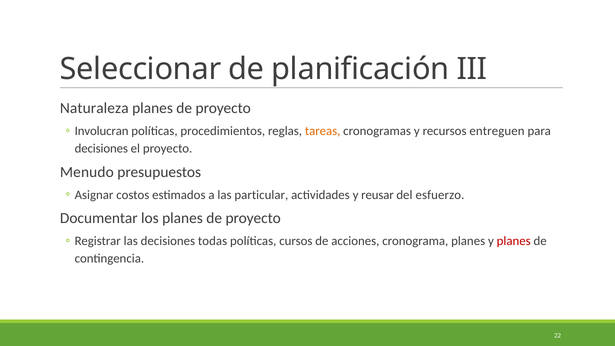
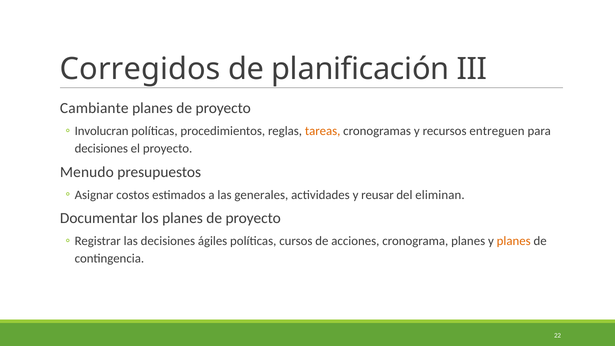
Seleccionar: Seleccionar -> Corregidos (140, 69)
Naturaleza: Naturaleza -> Cambiante (94, 108)
particular: particular -> generales (261, 195)
esfuerzo: esfuerzo -> eliminan (440, 195)
todas: todas -> ágiles (213, 241)
planes colour: red -> orange (514, 241)
